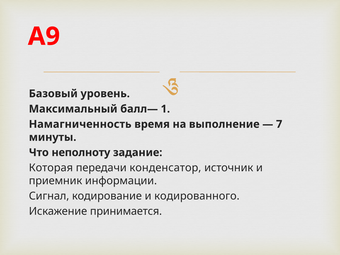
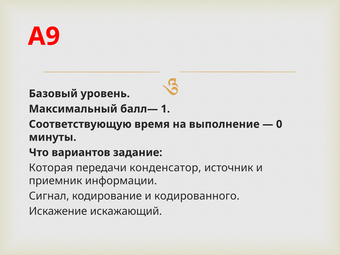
Намагниченность: Намагниченность -> Соответствующую (80, 124)
7: 7 -> 0 (279, 124)
неполноту: неполноту -> вариантов (81, 153)
принимается: принимается -> искажающий (126, 211)
